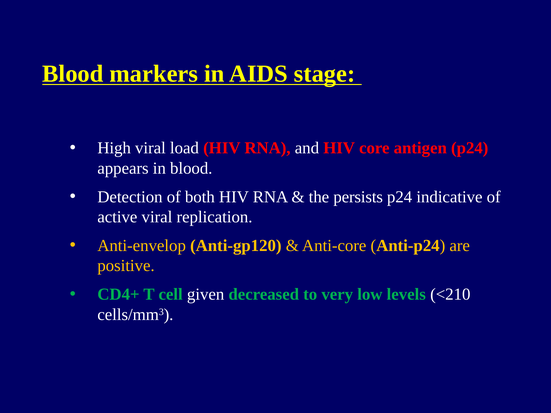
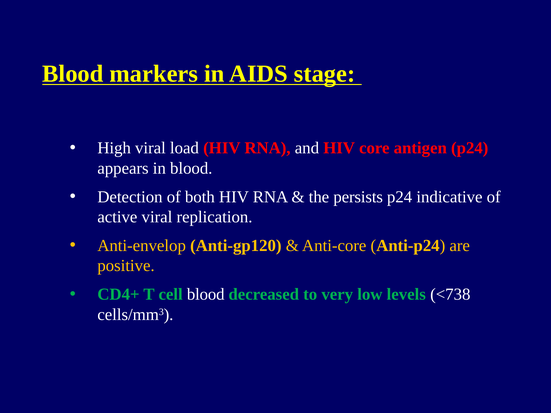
cell given: given -> blood (206, 295)
<210: <210 -> <738 (450, 295)
